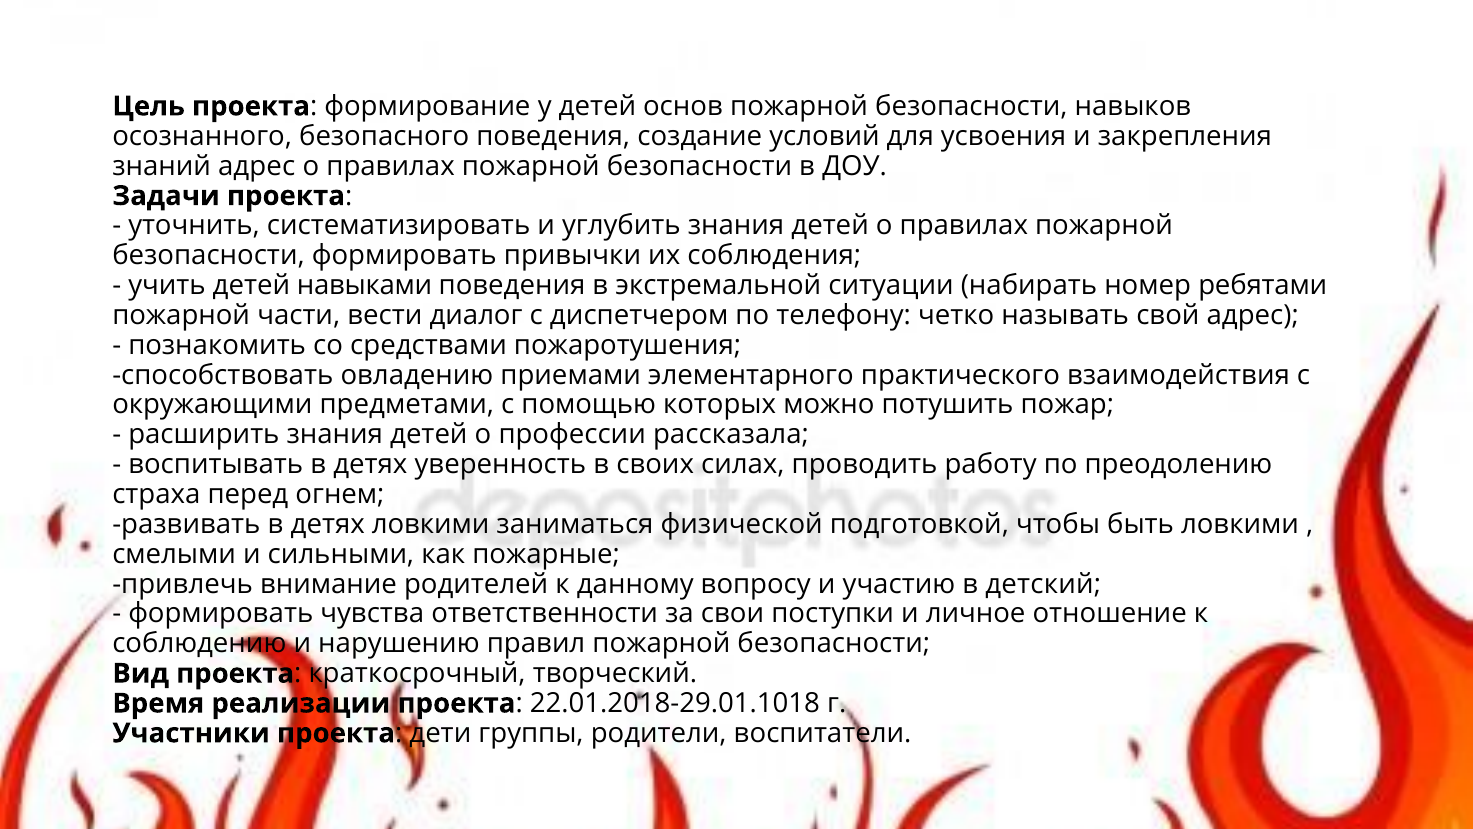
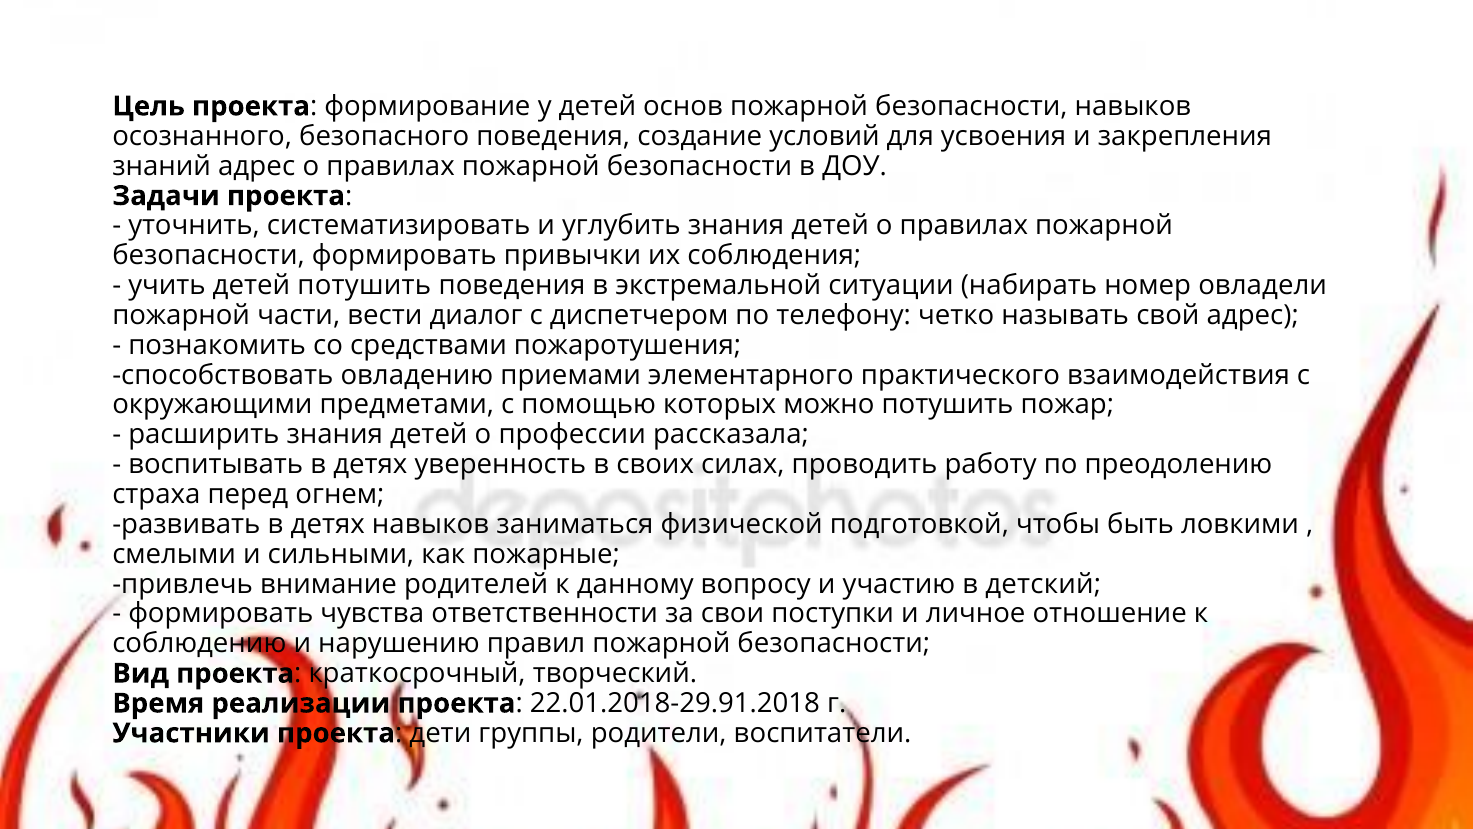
детей навыками: навыками -> потушить (364, 285)
ребятами: ребятами -> овладели (1263, 285)
детях ловкими: ловкими -> навыков (431, 524)
22.01.2018-29.01.1018: 22.01.2018-29.01.1018 -> 22.01.2018-29.91.2018 (675, 703)
